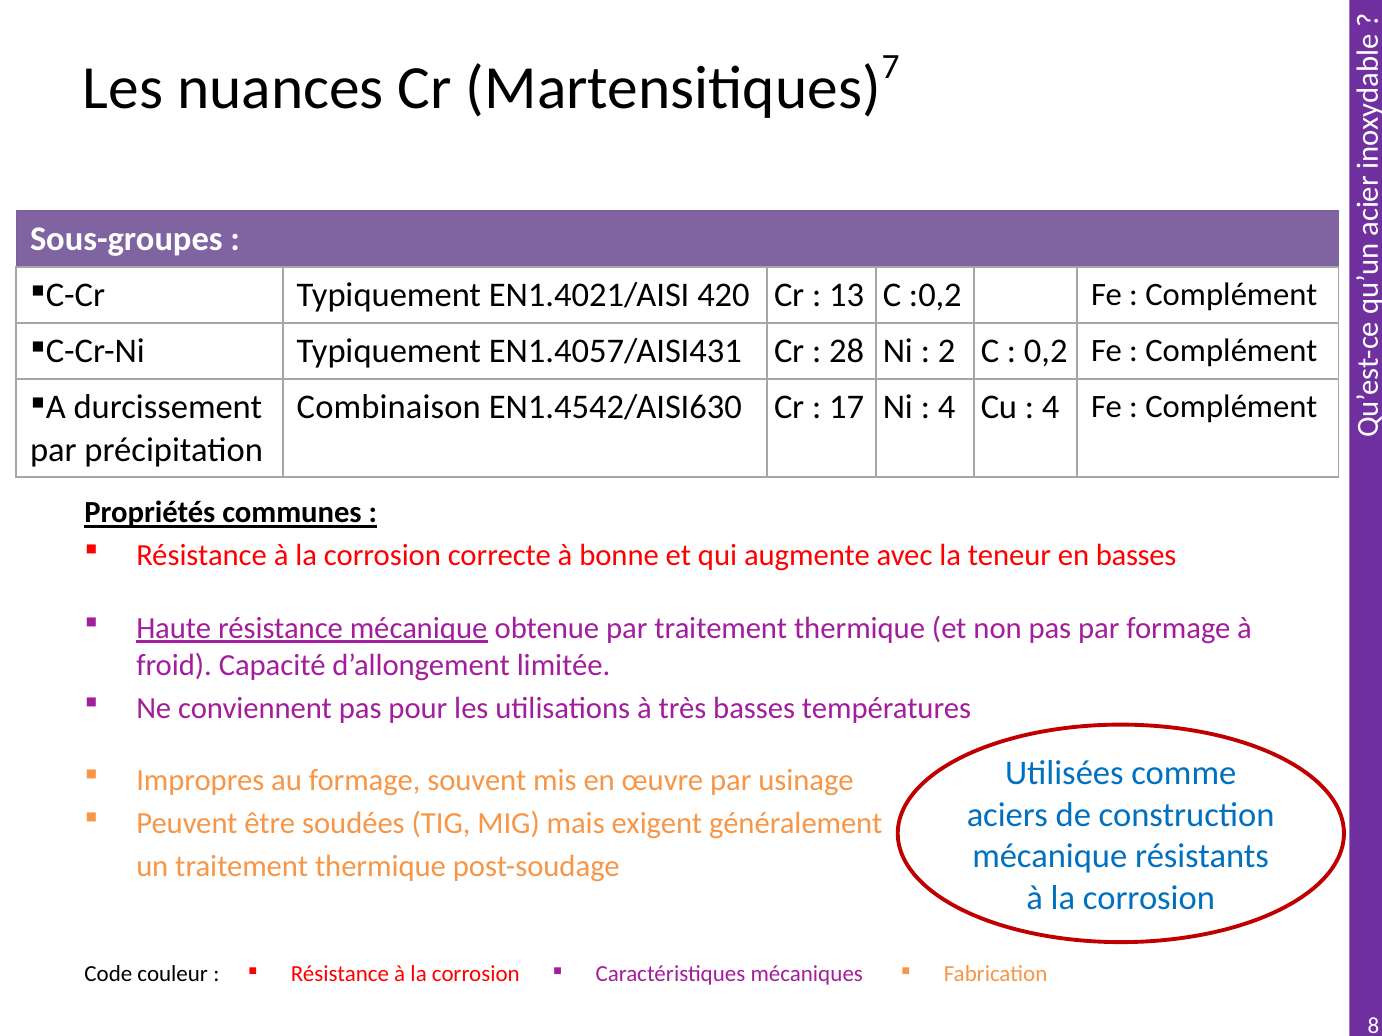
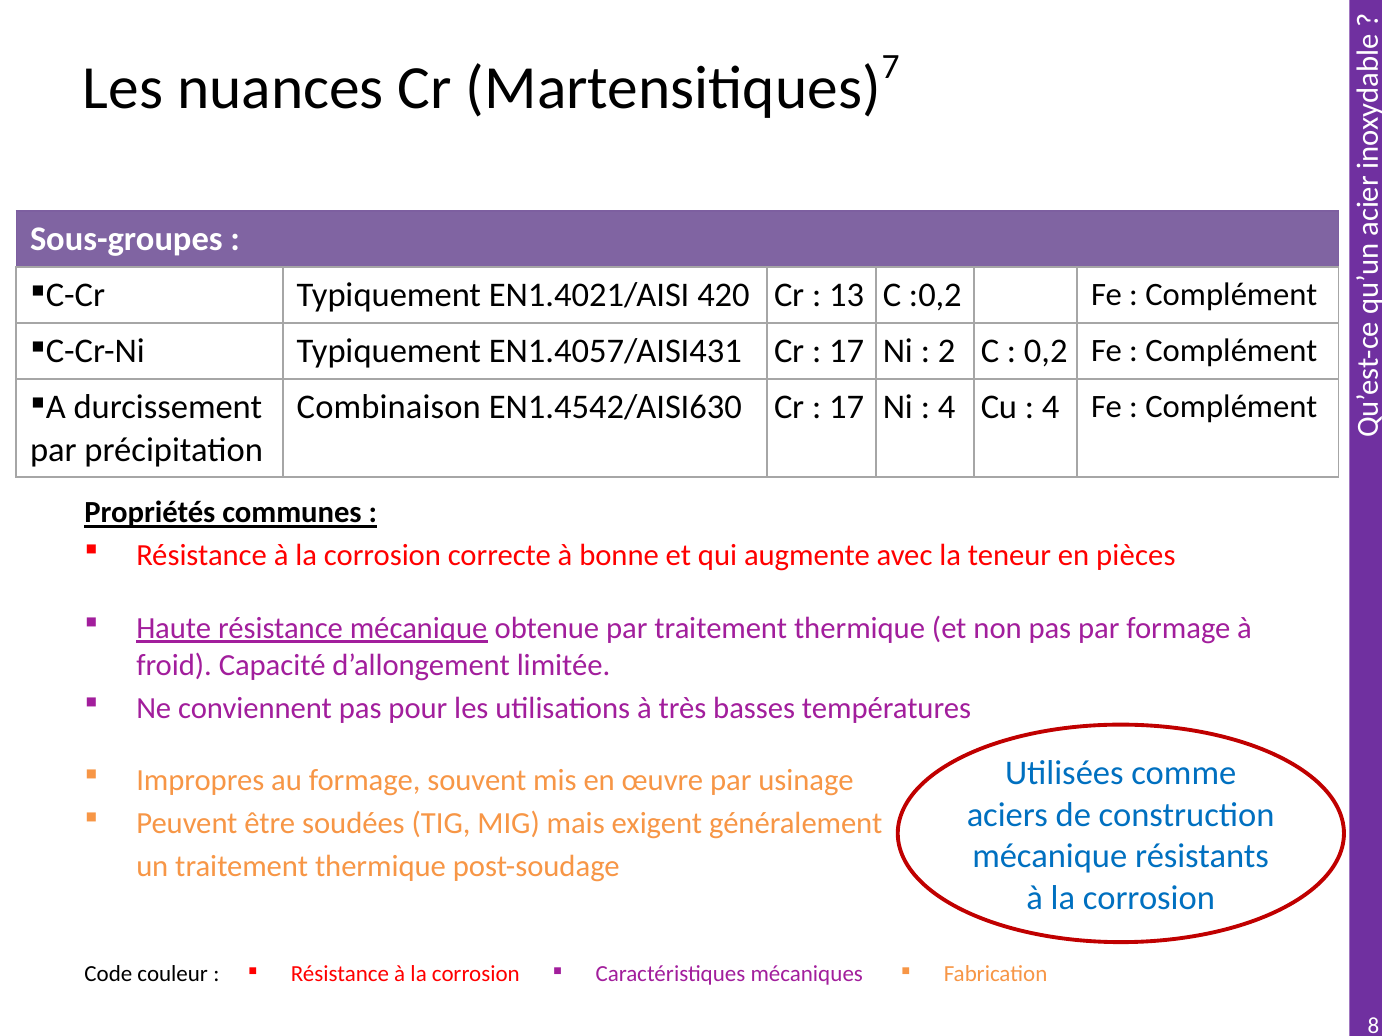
28: 28 -> 17 (847, 352)
en basses: basses -> pièces (1136, 556)
